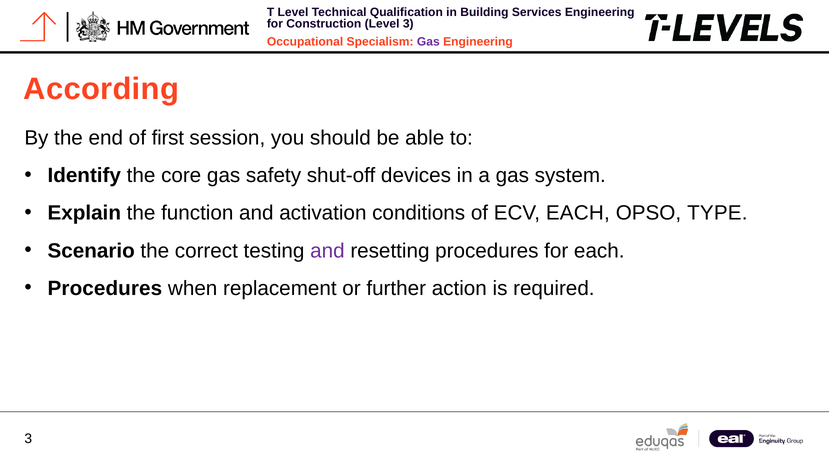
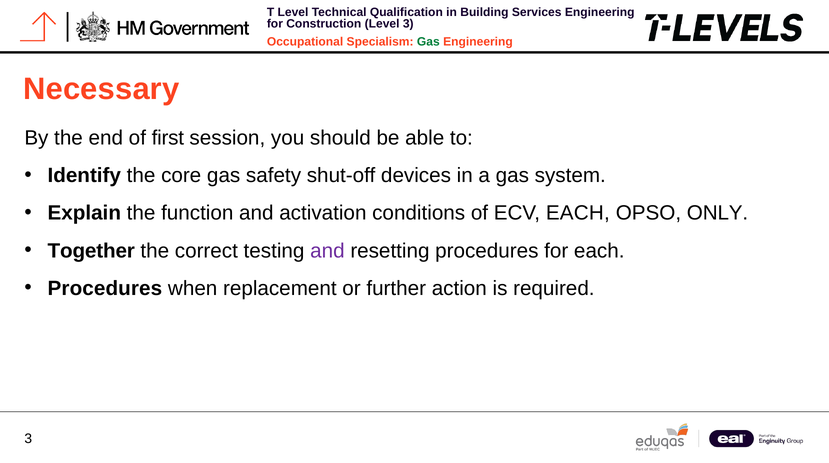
Gas colour: purple -> green (428, 42)
According: According -> Necessary (101, 89)
TYPE: TYPE -> ONLY (718, 213)
Scenario: Scenario -> Together (91, 251)
